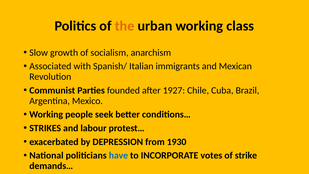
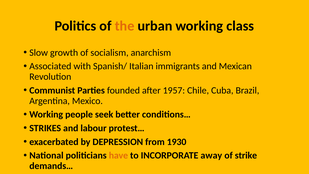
1927: 1927 -> 1957 (174, 90)
have colour: blue -> orange (118, 155)
votes: votes -> away (211, 155)
